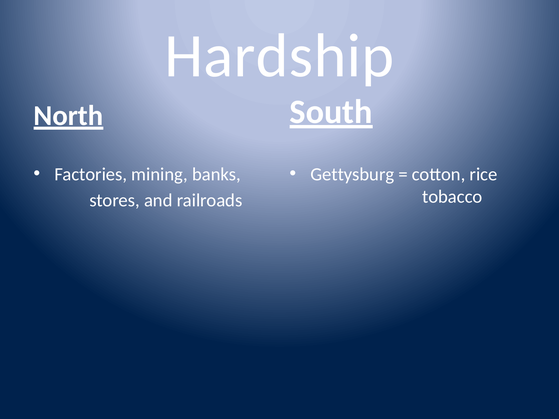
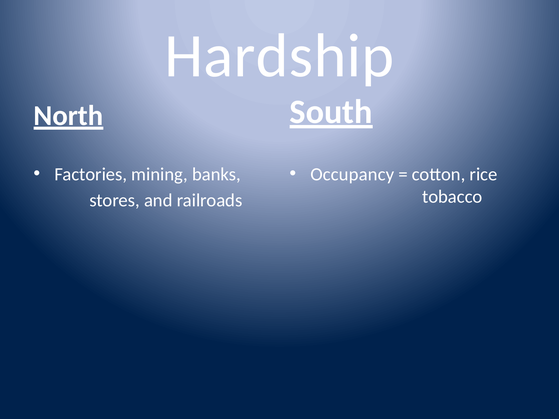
Gettysburg: Gettysburg -> Occupancy (352, 174)
